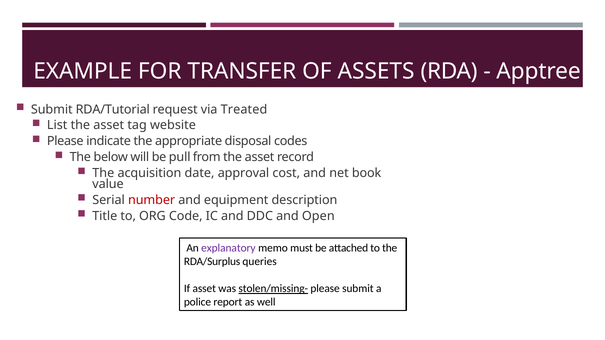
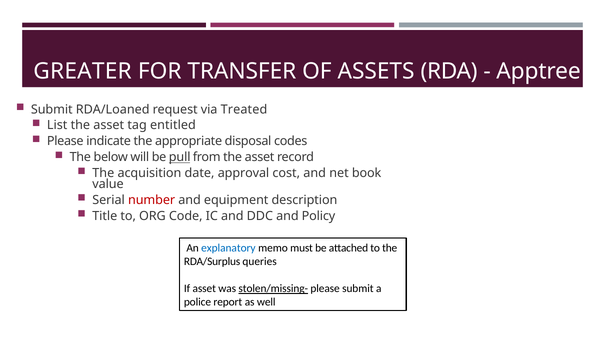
EXAMPLE: EXAMPLE -> GREATER (83, 71)
RDA/Tutorial: RDA/Tutorial -> RDA/Loaned (113, 109)
website: website -> entitled (173, 125)
pull underline: none -> present (180, 157)
Open: Open -> Policy (318, 216)
explanatory colour: purple -> blue (228, 248)
